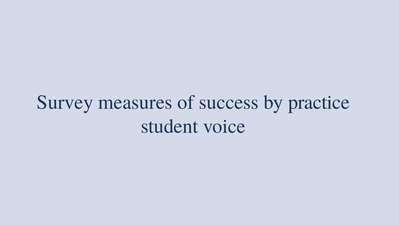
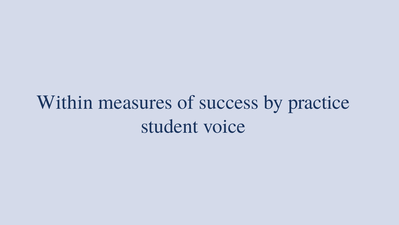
Survey: Survey -> Within (65, 102)
